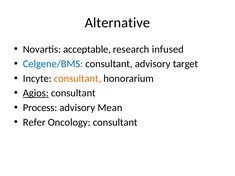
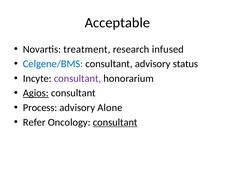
Alternative: Alternative -> Acceptable (117, 23)
acceptable: acceptable -> treatment (87, 49)
target: target -> status (185, 64)
consultant colour: orange -> purple (78, 79)
Mean: Mean -> Alone (110, 108)
consultant underline: none -> present (115, 122)
